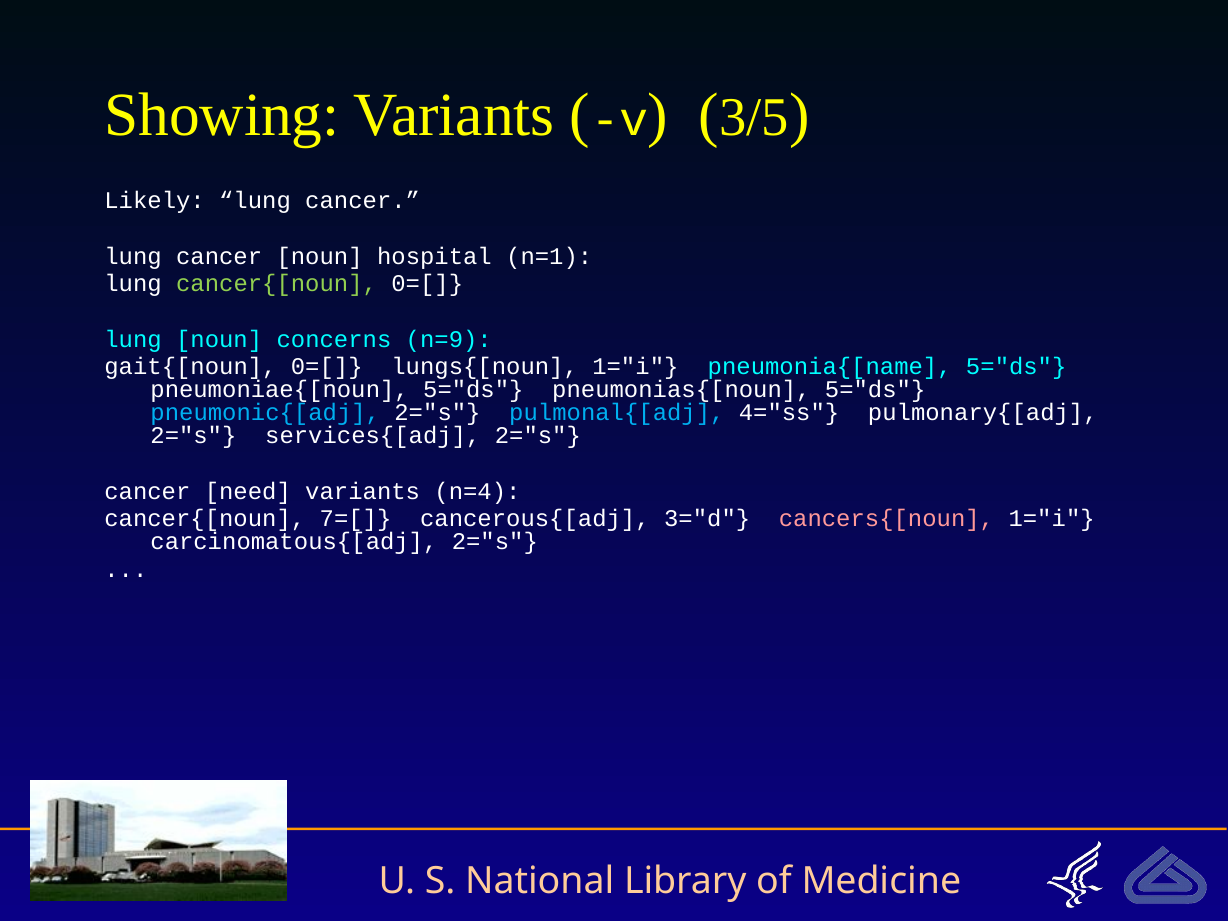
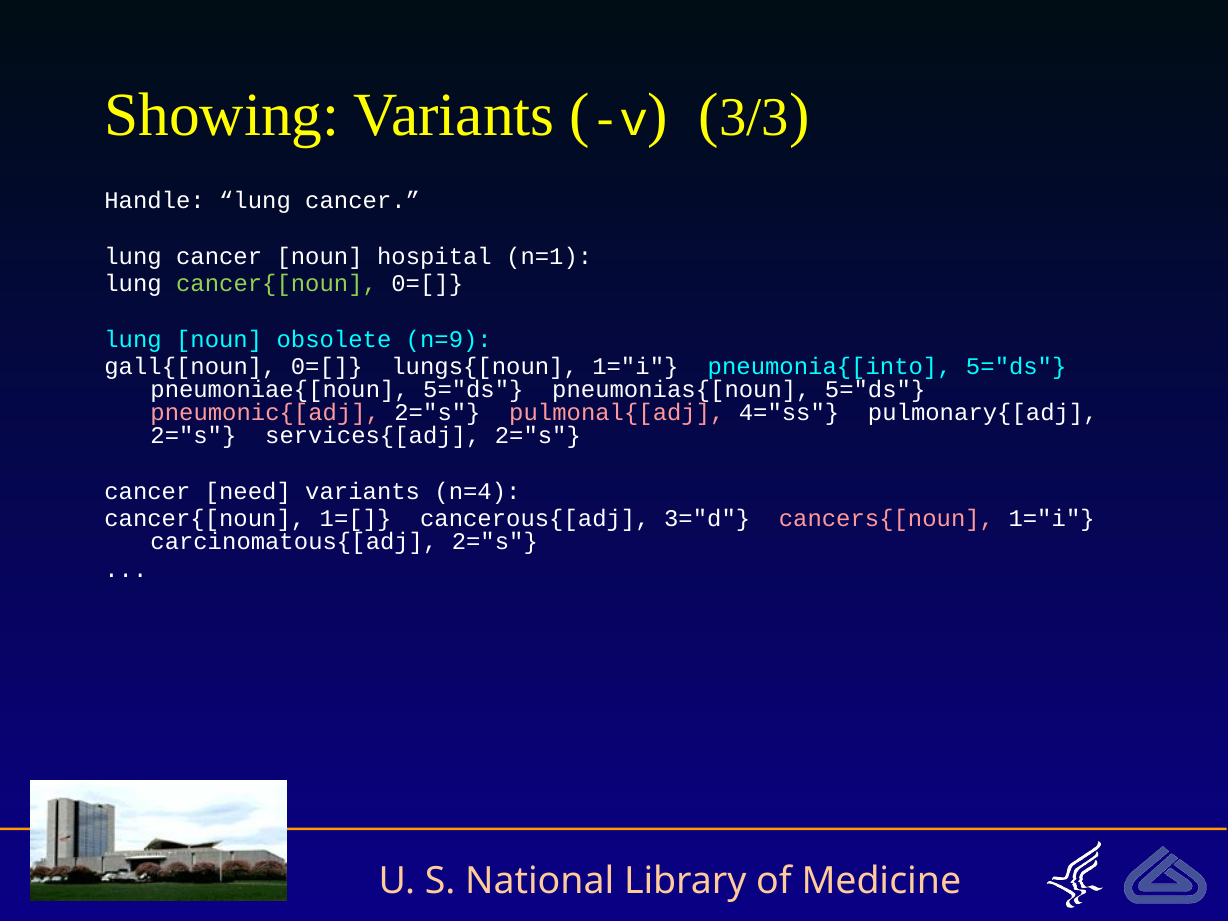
3/5: 3/5 -> 3/3 (754, 117)
Likely: Likely -> Handle (155, 201)
concerns: concerns -> obsolete (334, 339)
gait{[noun: gait{[noun -> gall{[noun (190, 367)
pneumonia{[name: pneumonia{[name -> pneumonia{[into (830, 367)
pneumonic{[adj colour: light blue -> pink (265, 413)
pulmonal{[adj colour: light blue -> pink (617, 413)
7=[: 7=[ -> 1=[ (356, 519)
